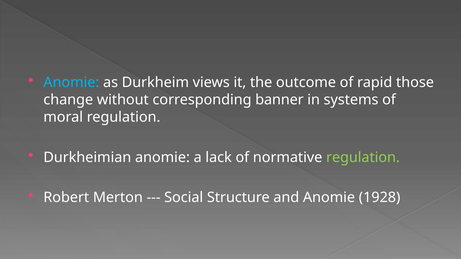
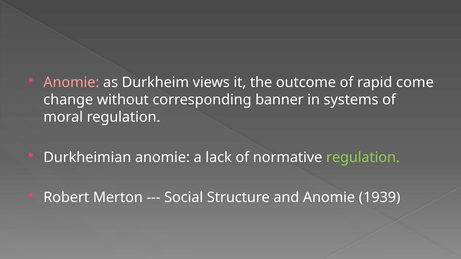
Anomie colour: light blue -> pink (71, 83)
those: those -> come (415, 83)
1928: 1928 -> 1939 (380, 198)
